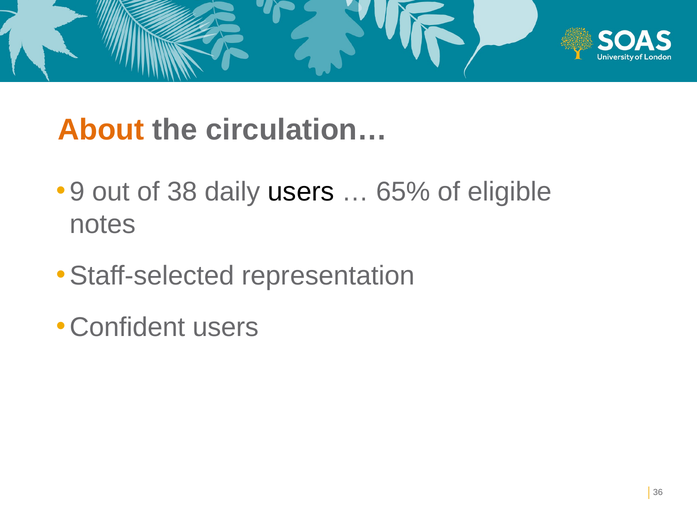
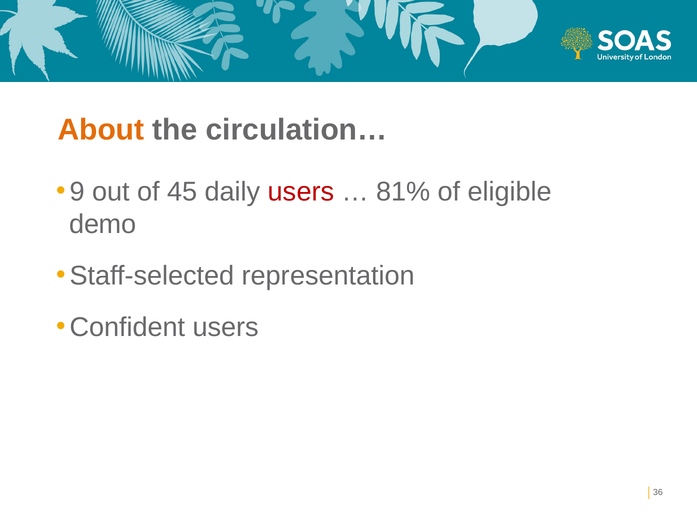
38: 38 -> 45 (182, 192)
users colour: black -> red (301, 192)
65%: 65% -> 81% (403, 192)
notes: notes -> demo (103, 224)
